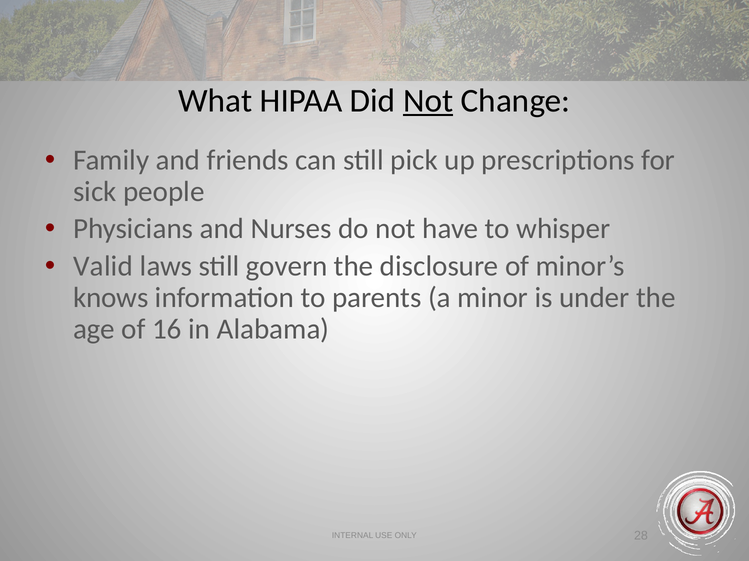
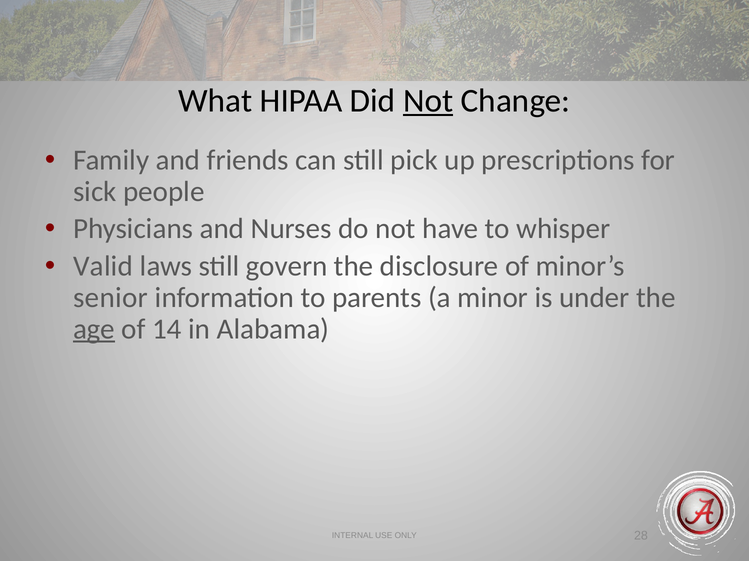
knows: knows -> senior (111, 298)
age underline: none -> present (94, 329)
16: 16 -> 14 (167, 329)
